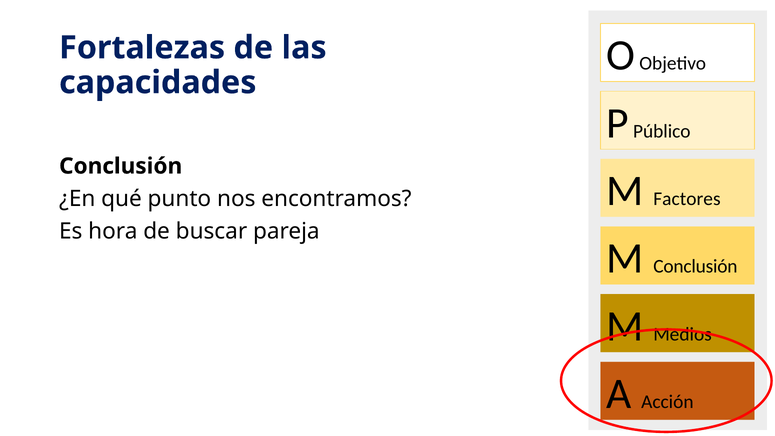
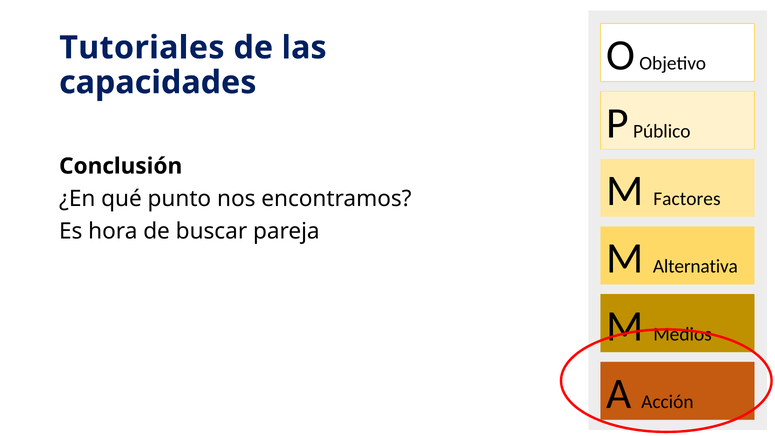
Fortalezas: Fortalezas -> Tutoriales (142, 48)
M Conclusión: Conclusión -> Alternativa (695, 266)
